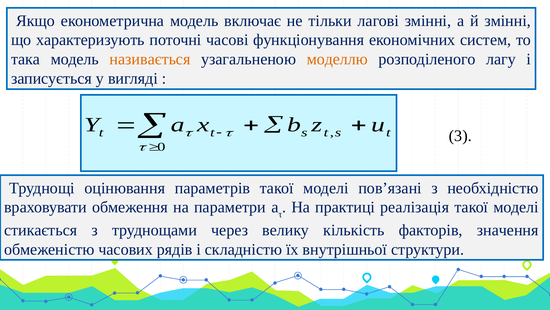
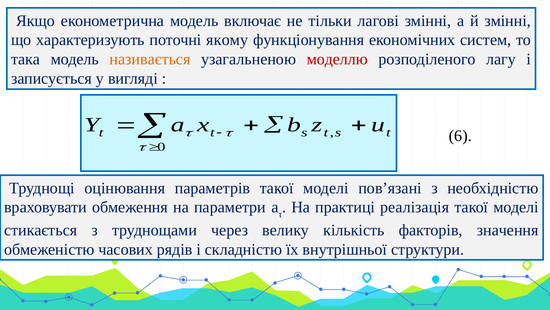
часові: часові -> якому (227, 40)
моделлю colour: orange -> red (337, 59)
3: 3 -> 6 (460, 135)
